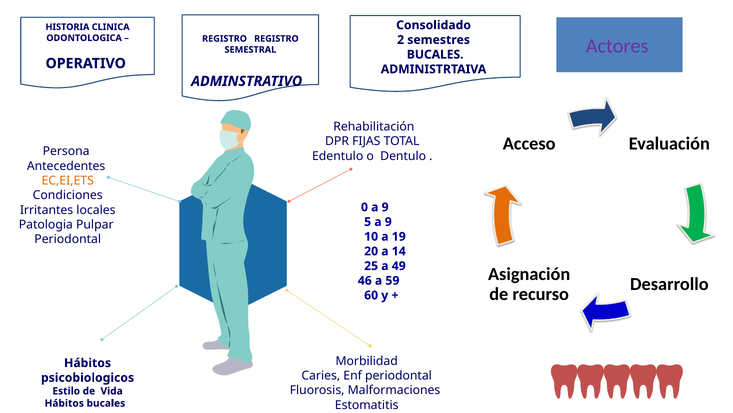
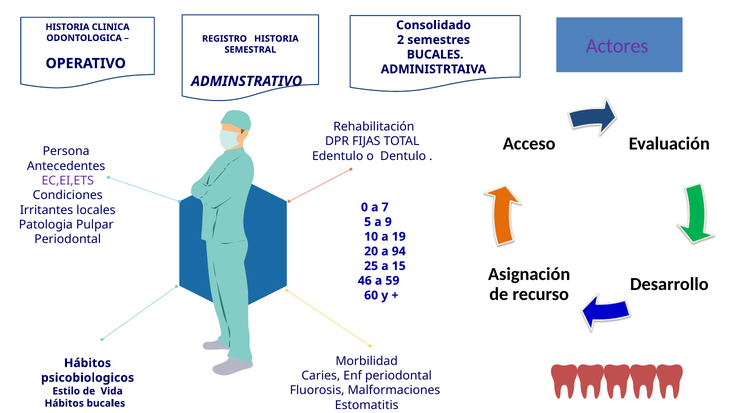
REGISTRO REGISTRO: REGISTRO -> HISTORIA (276, 39)
EC,EI,ETS colour: orange -> purple (68, 180)
0 a 9: 9 -> 7 (385, 207)
14: 14 -> 94 (399, 251)
49: 49 -> 15 (399, 266)
